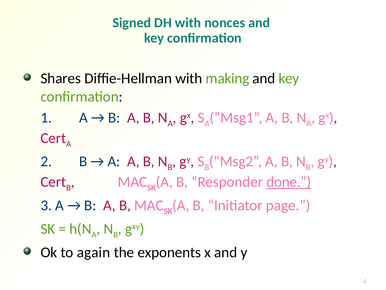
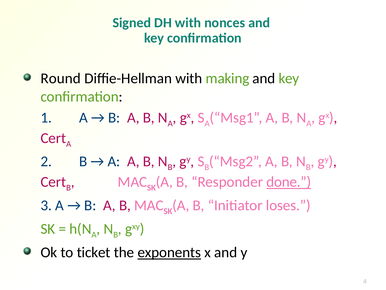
Shares: Shares -> Round (61, 78)
page: page -> loses (288, 205)
again: again -> ticket (94, 252)
exponents underline: none -> present (169, 252)
